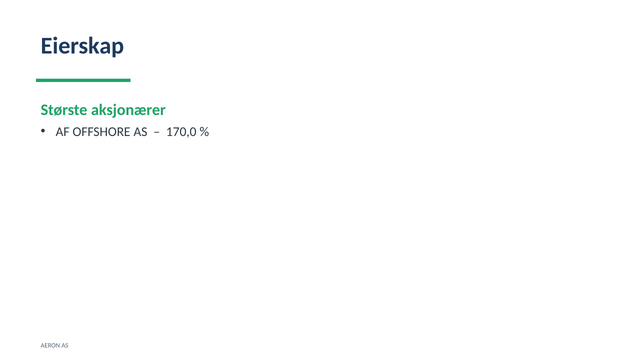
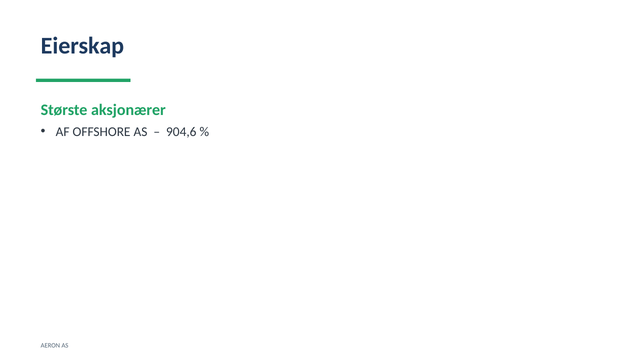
170,0: 170,0 -> 904,6 (181, 132)
